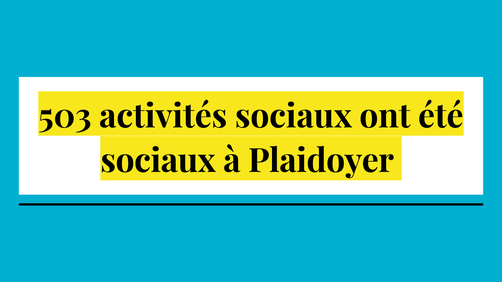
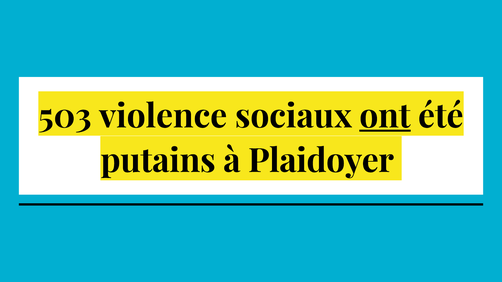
activités: activités -> violence (163, 117)
ont underline: none -> present (385, 117)
sociaux: sociaux -> putains (158, 161)
